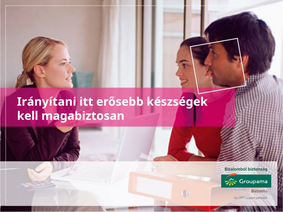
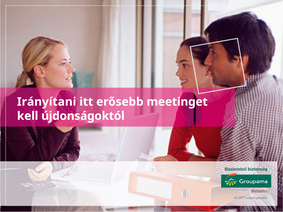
készségek: készségek -> meetinget (177, 102)
magabiztosan: magabiztosan -> újdonságoktól (83, 116)
